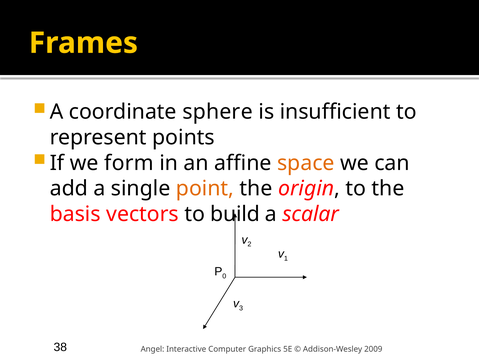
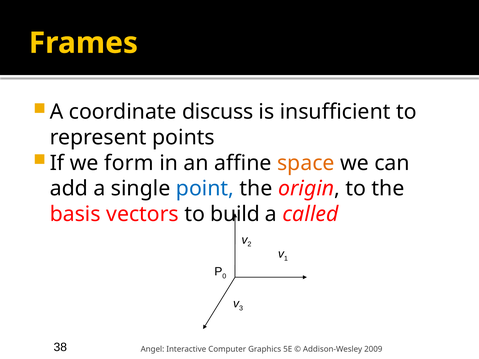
sphere: sphere -> discuss (218, 112)
point colour: orange -> blue (205, 189)
scalar: scalar -> called (311, 214)
